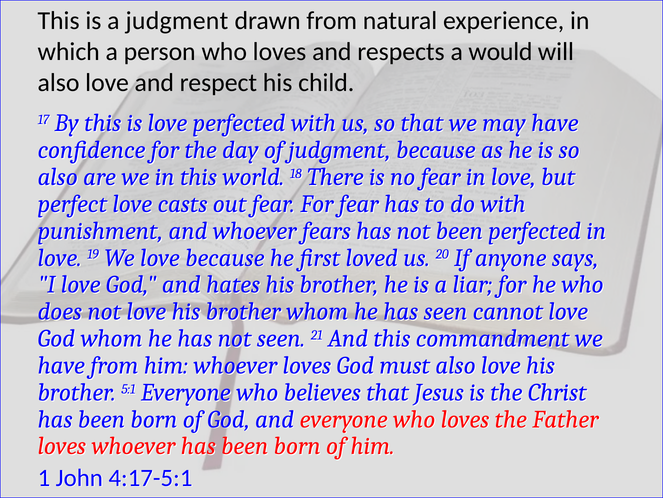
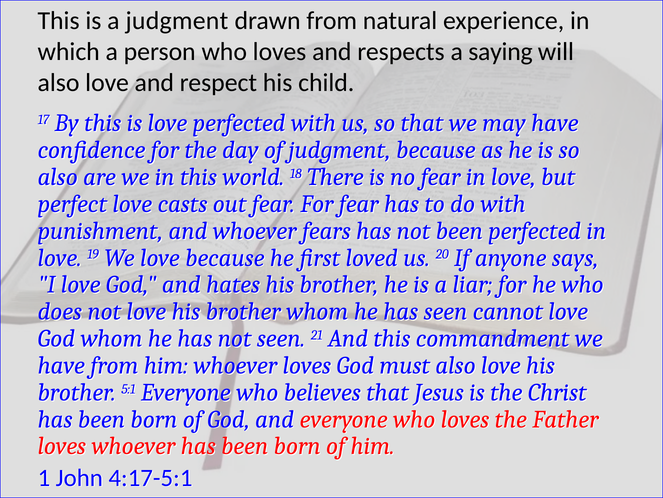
would: would -> saying (500, 52)
